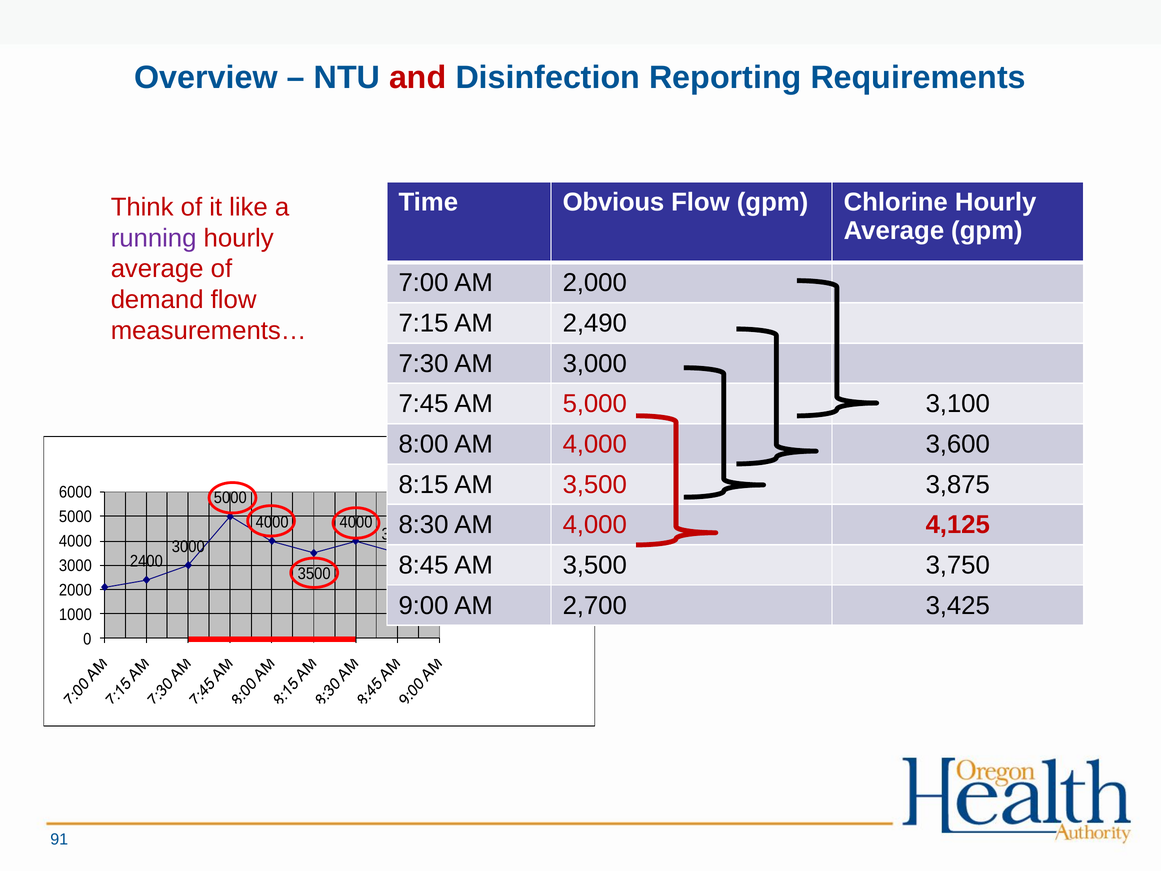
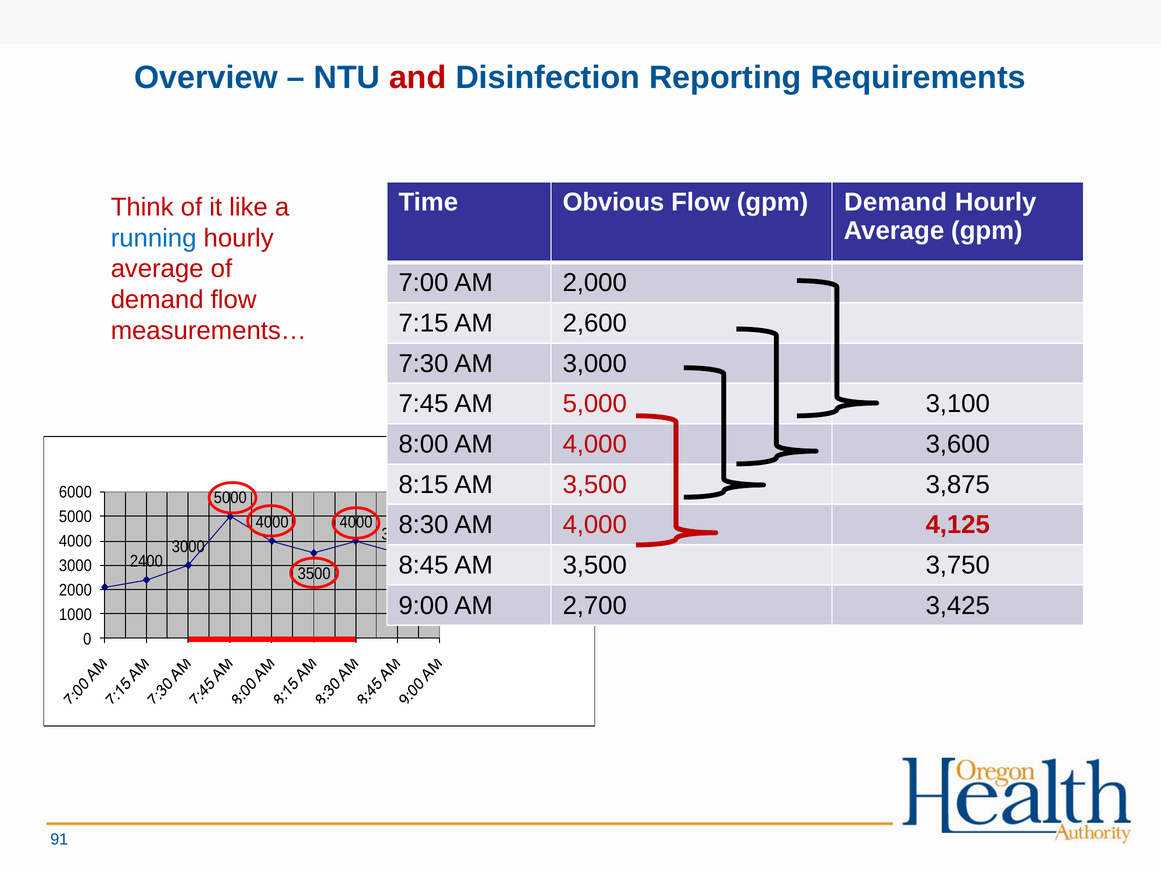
gpm Chlorine: Chlorine -> Demand (896, 202)
running colour: purple -> blue (154, 238)
2,490: 2,490 -> 2,600 (595, 323)
